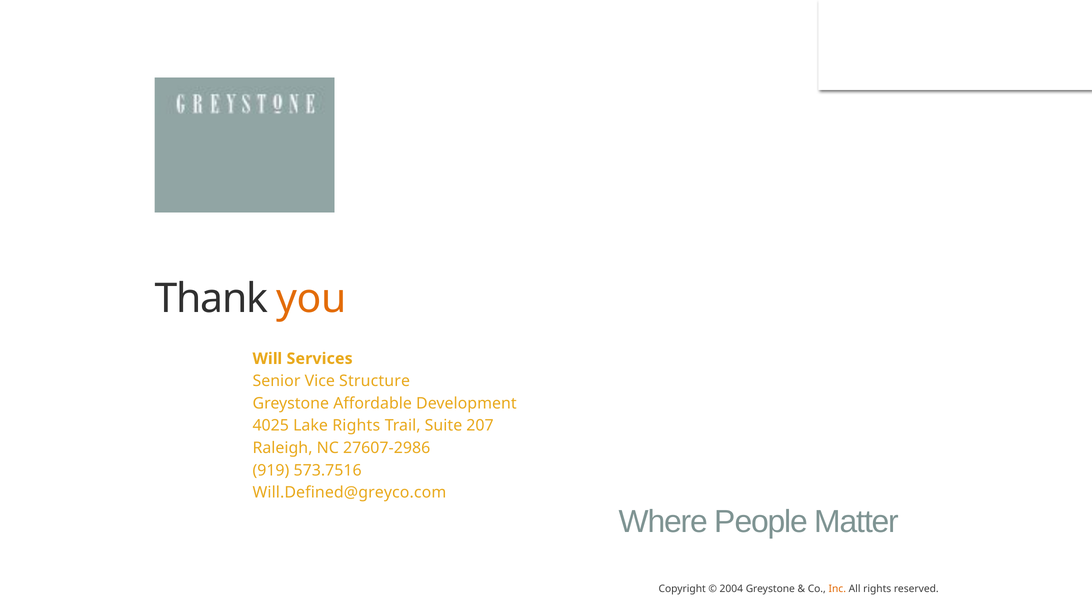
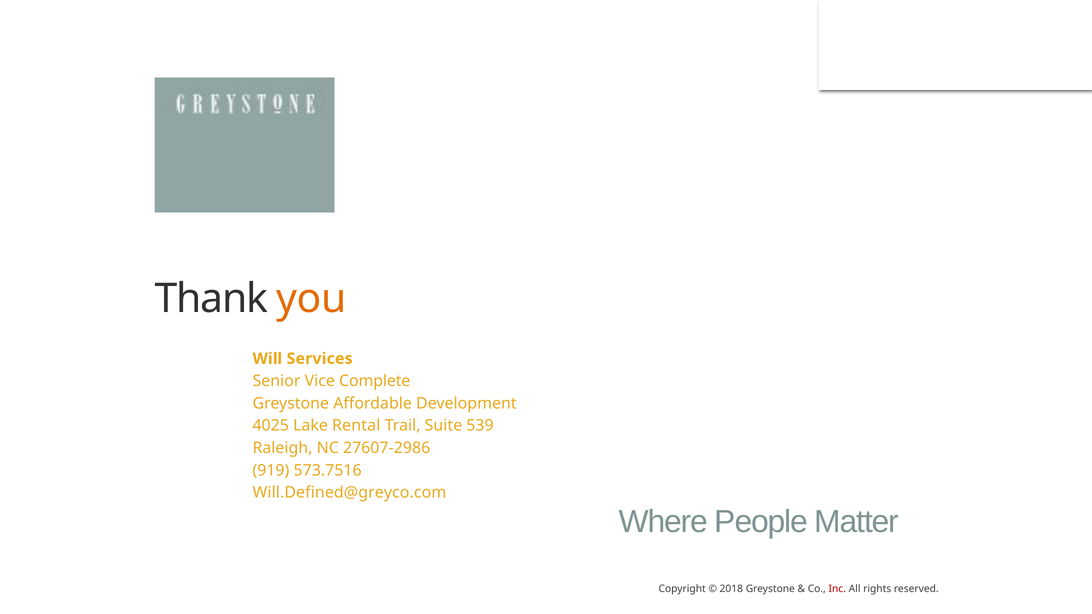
Structure: Structure -> Complete (375, 381)
Lake Rights: Rights -> Rental (356, 426)
207: 207 -> 539 (480, 426)
2004: 2004 -> 2018 (731, 589)
Inc colour: orange -> red (837, 589)
